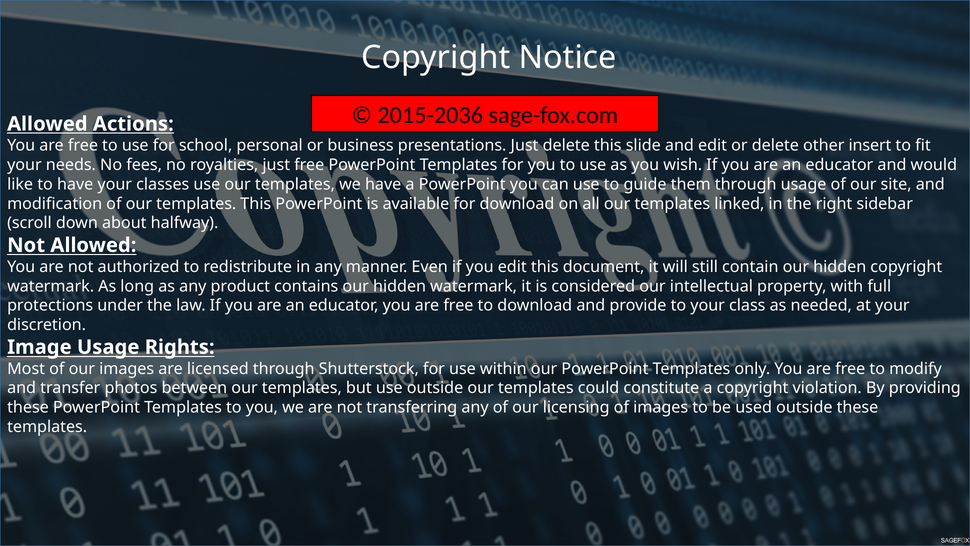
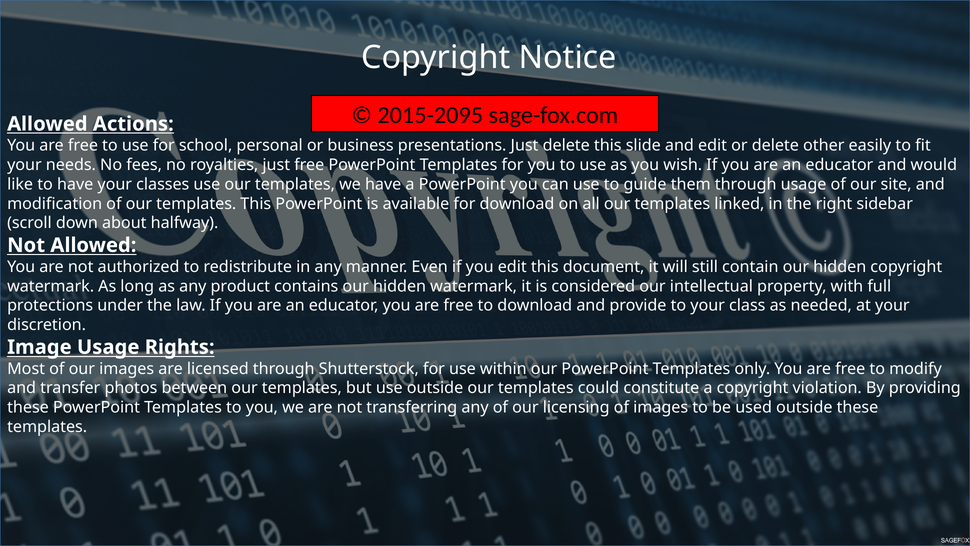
2015-2036: 2015-2036 -> 2015-2095 (430, 115)
insert: insert -> easily (870, 145)
